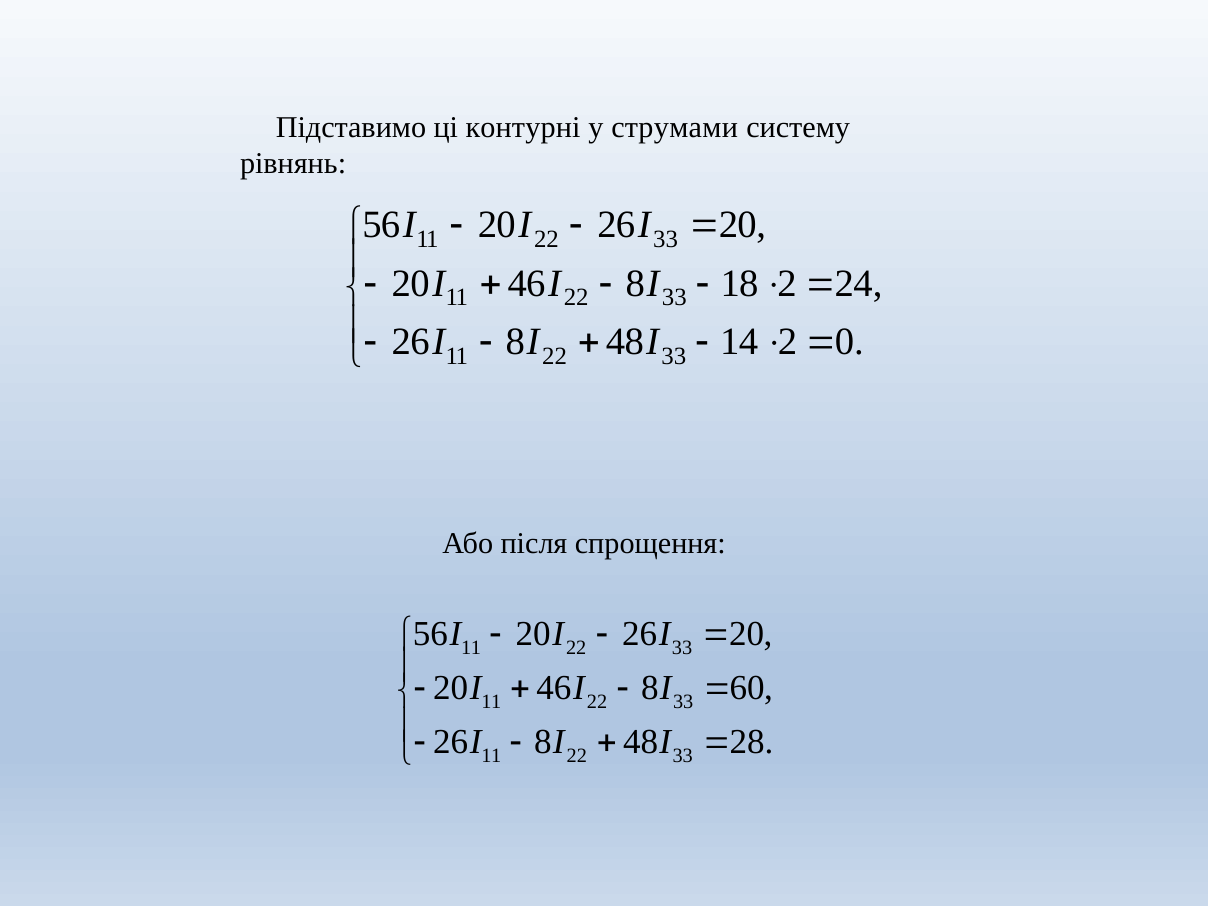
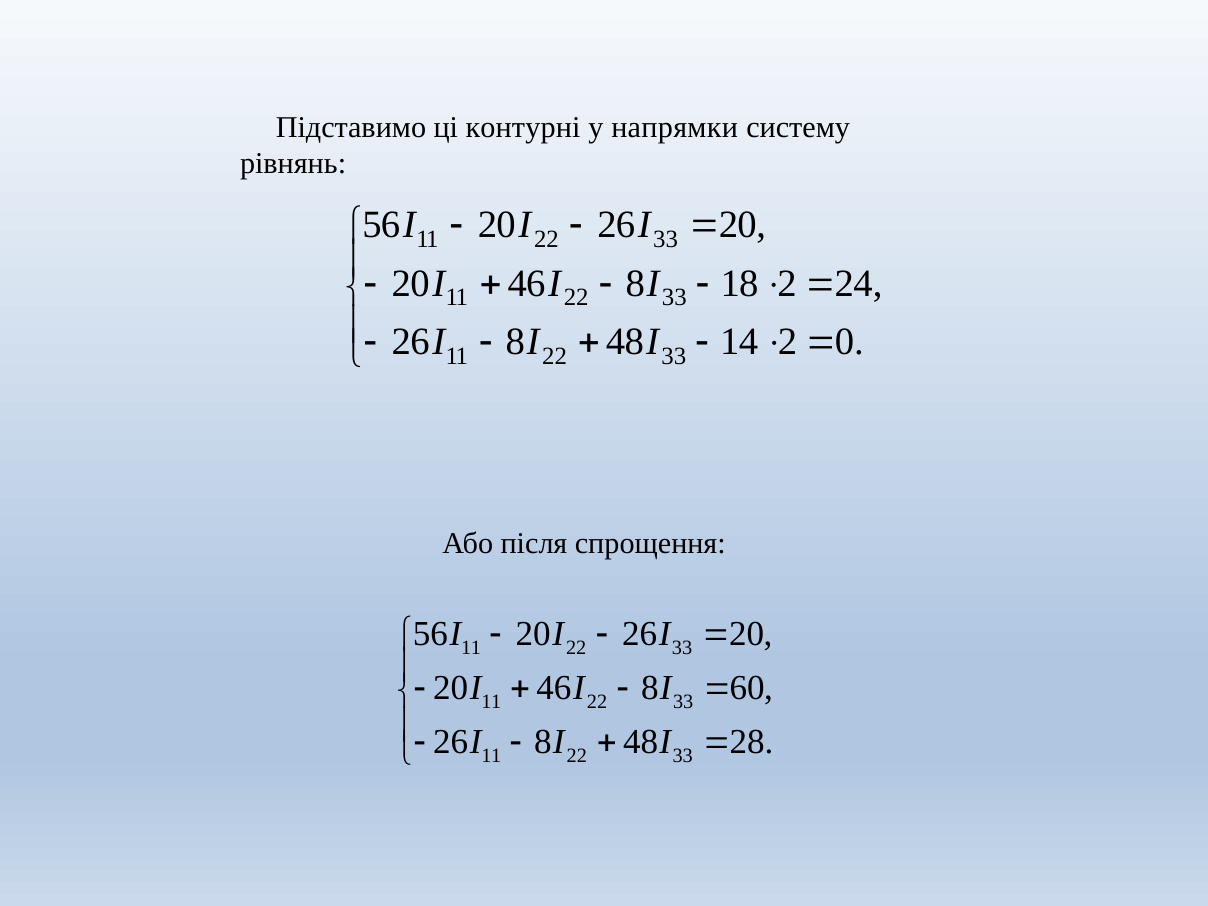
струмами: струмами -> напрямки (675, 127)
